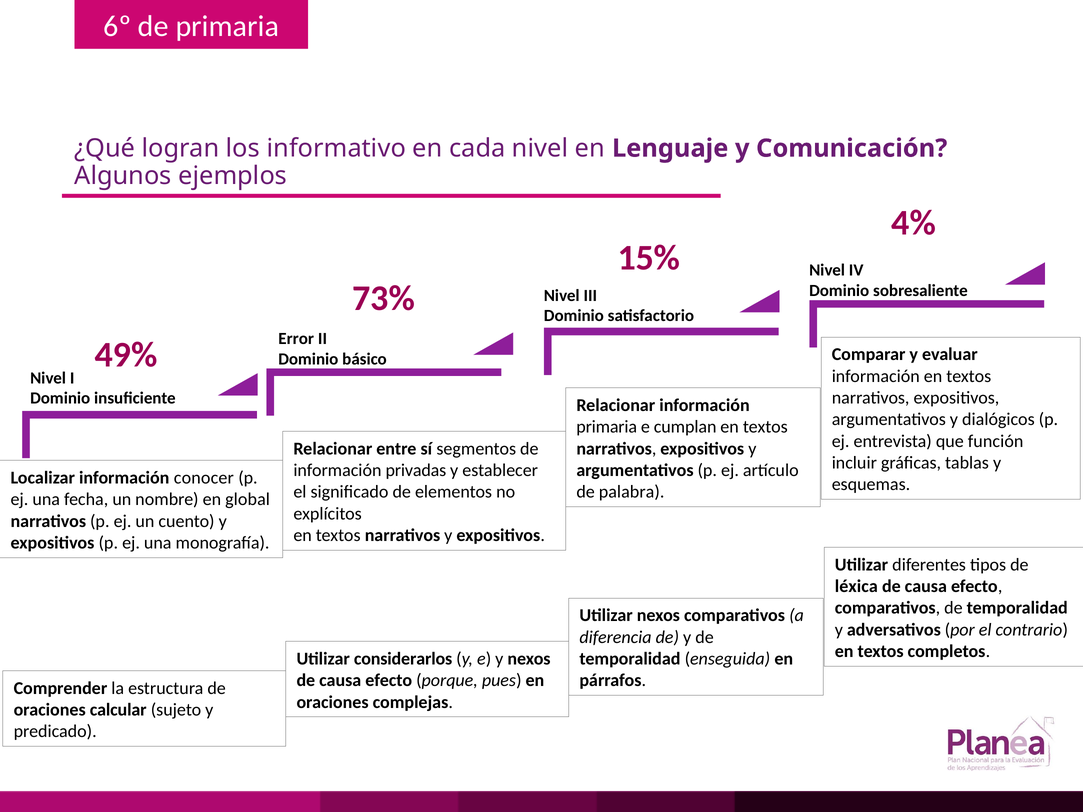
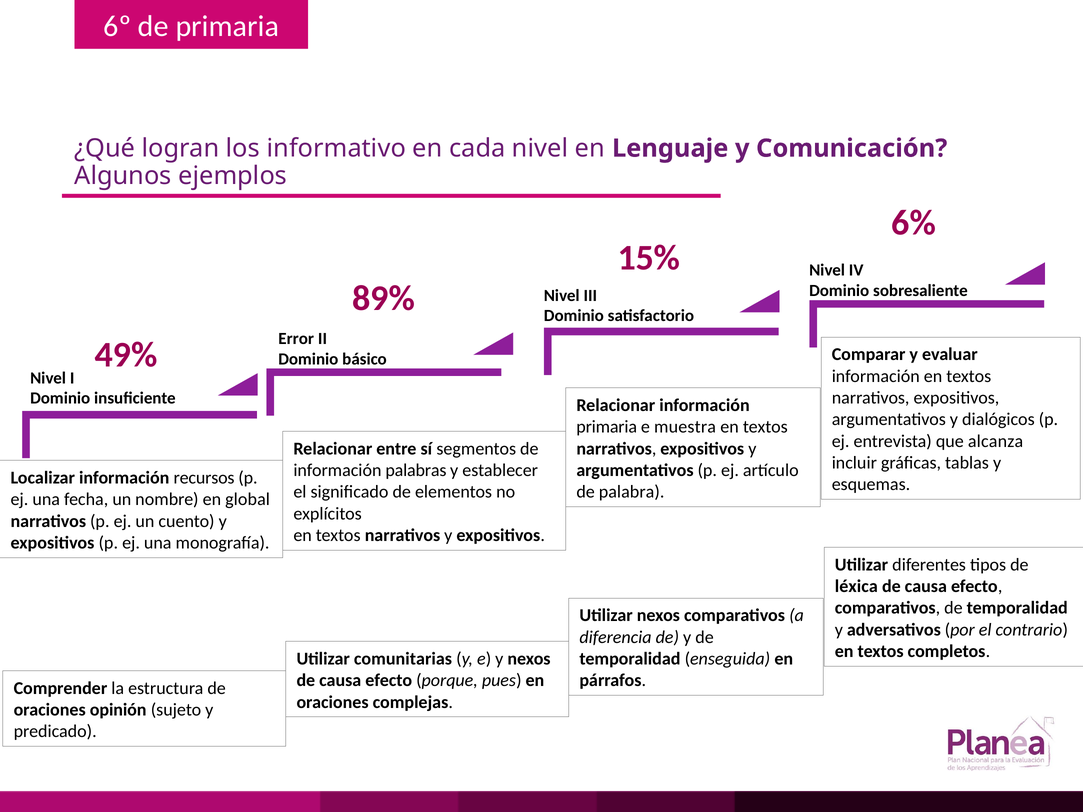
4%: 4% -> 6% (914, 223)
73%: 73% -> 89% (384, 298)
cumplan: cumplan -> muestra (685, 427)
función: función -> alcanza (996, 441)
privadas: privadas -> palabras (416, 470)
conocer: conocer -> recursos (204, 478)
considerarlos: considerarlos -> comunitarias (403, 659)
calcular: calcular -> opinión (118, 710)
